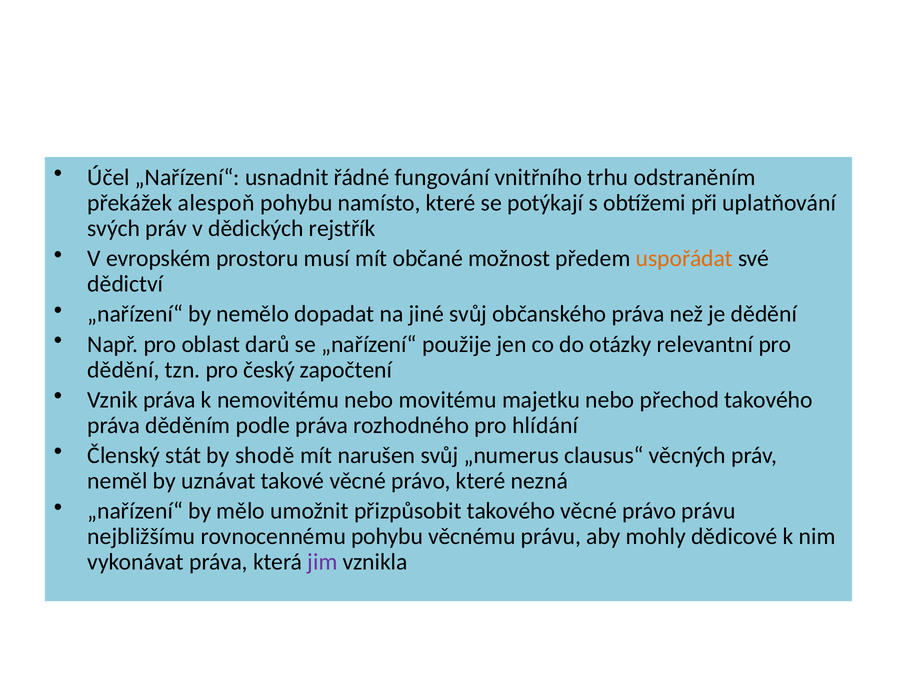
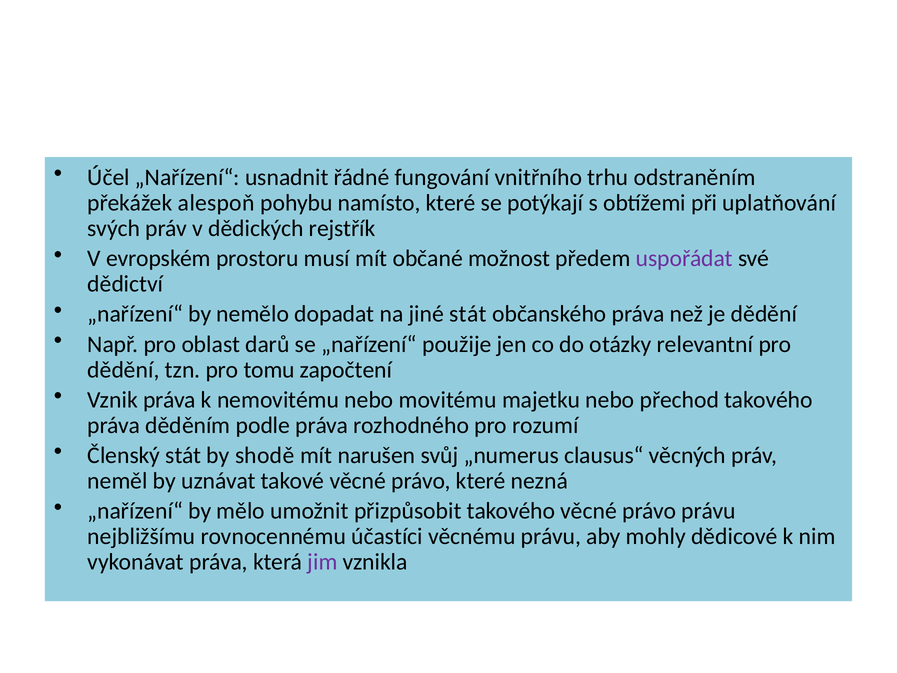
uspořádat colour: orange -> purple (684, 258)
jiné svůj: svůj -> stát (468, 314)
český: český -> tomu (269, 370)
hlídání: hlídání -> rozumí (545, 425)
rovnocennému pohybu: pohybu -> účastíci (387, 536)
